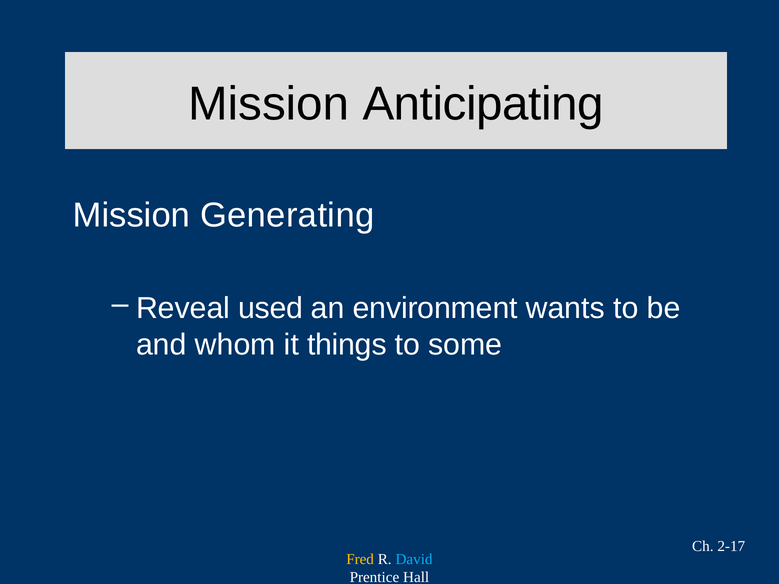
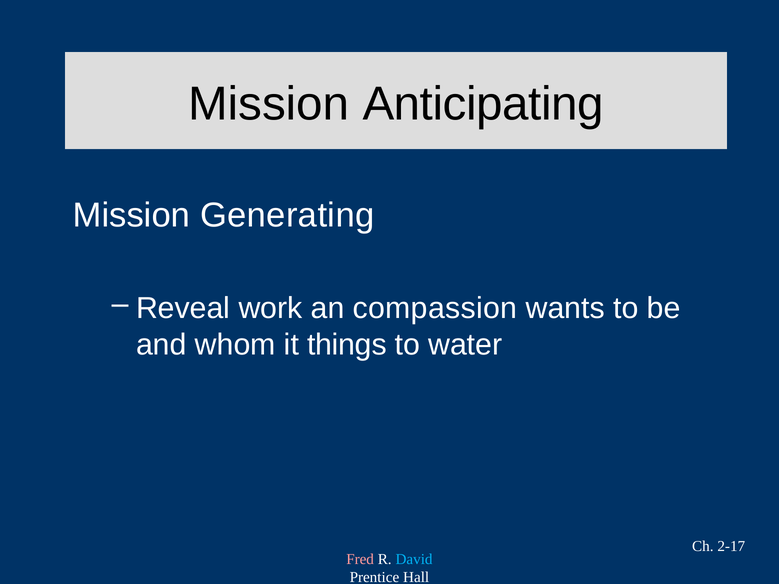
used: used -> work (270, 309)
environment: environment -> compassion (435, 309)
some: some -> water (465, 345)
Fred colour: yellow -> pink (360, 559)
